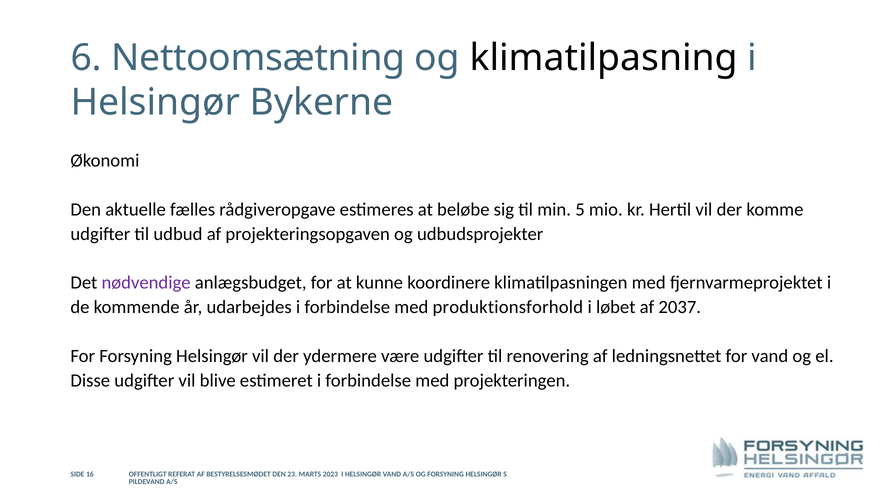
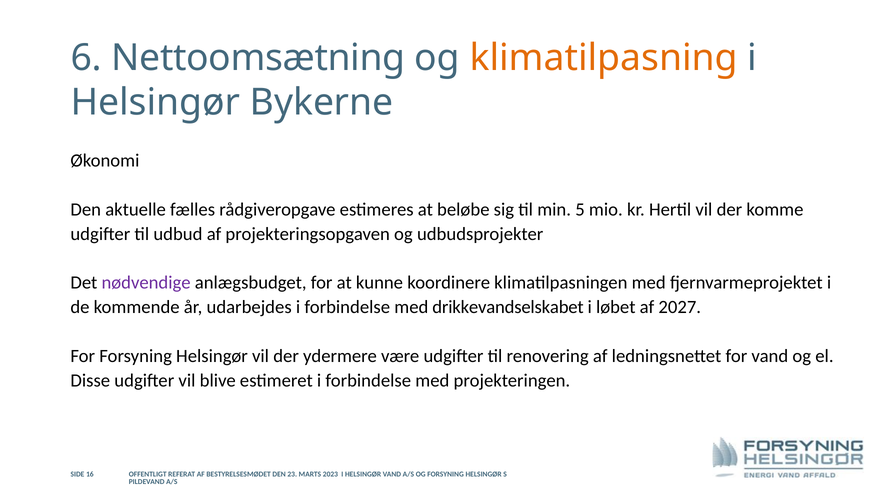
klimatilpasning colour: black -> orange (604, 58)
produktionsforhold: produktionsforhold -> drikkevandselskabet (508, 307)
2037: 2037 -> 2027 (680, 307)
